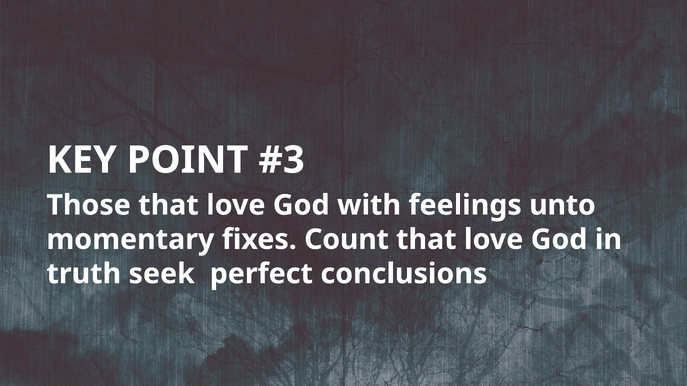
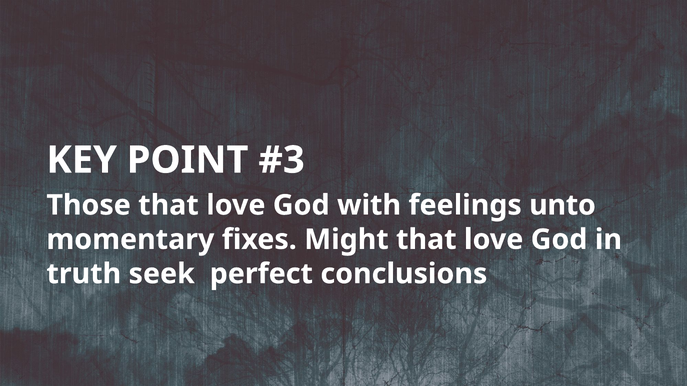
Count: Count -> Might (346, 240)
